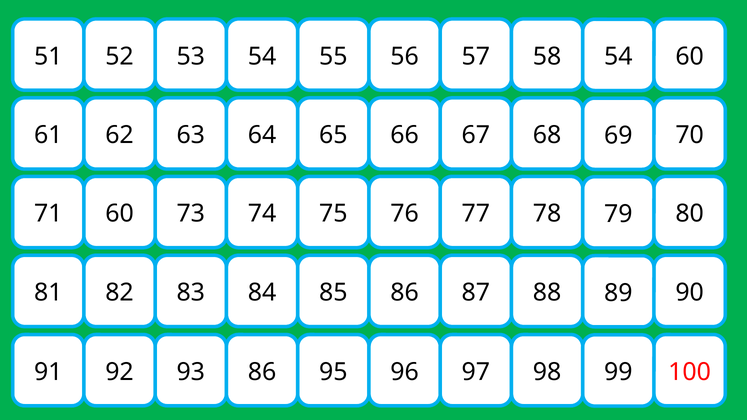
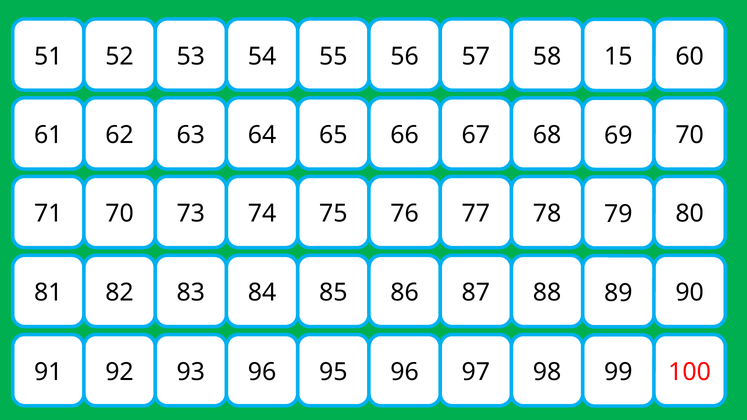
58 54: 54 -> 15 (618, 57)
71 60: 60 -> 70 (120, 214)
93 86: 86 -> 96 (262, 372)
